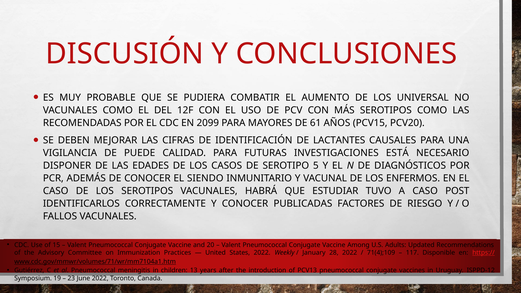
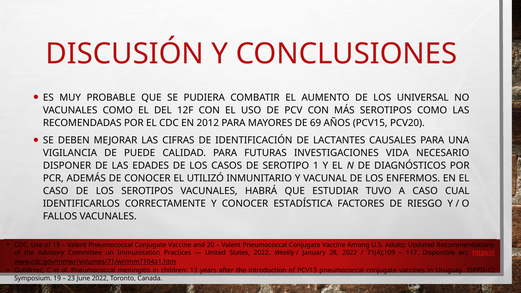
2099: 2099 -> 2012 (208, 123)
61: 61 -> 69 (316, 123)
ESTÁ: ESTÁ -> VIDA (397, 153)
5: 5 -> 1 (316, 166)
SIENDO: SIENDO -> UTILIZÓ (205, 178)
POST: POST -> CUAL (457, 191)
PUBLICADAS: PUBLICADAS -> ESTADÍSTICA (303, 204)
